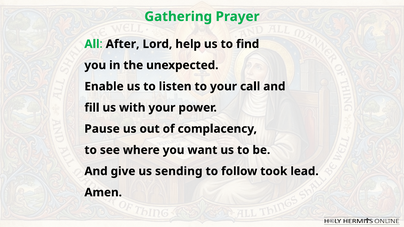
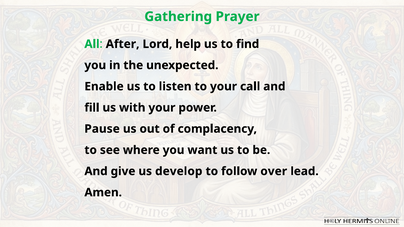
sending: sending -> develop (179, 171)
took: took -> over (274, 171)
